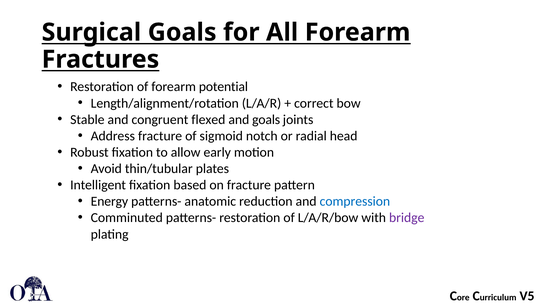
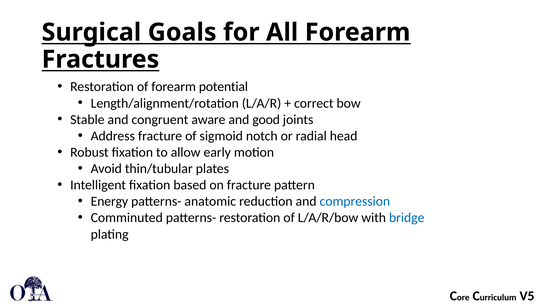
flexed: flexed -> aware (208, 120)
and goals: goals -> good (266, 120)
bridge colour: purple -> blue (407, 218)
